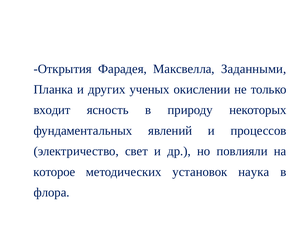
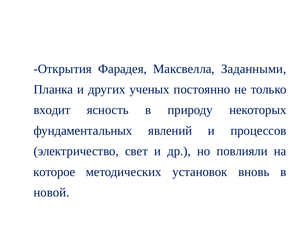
окислении: окислении -> постоянно (202, 89)
наука: наука -> вновь (254, 172)
флора: флора -> новой (52, 192)
